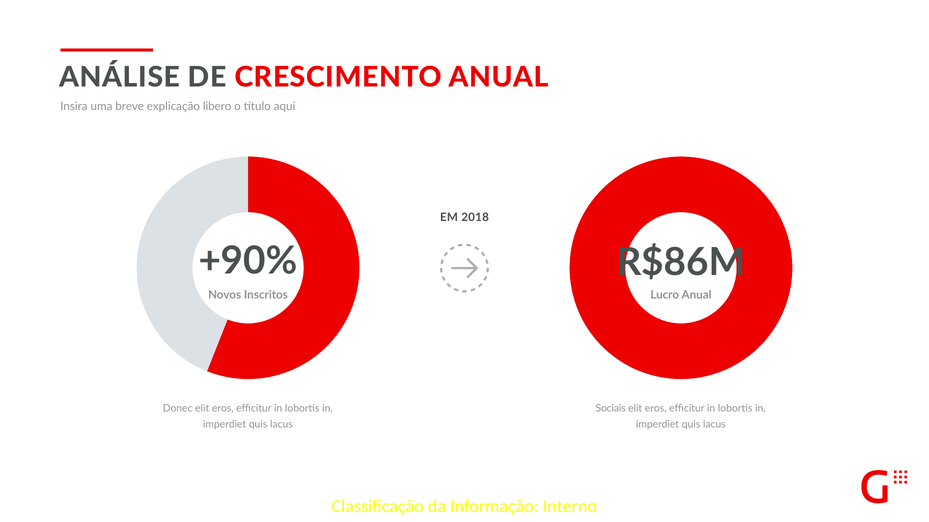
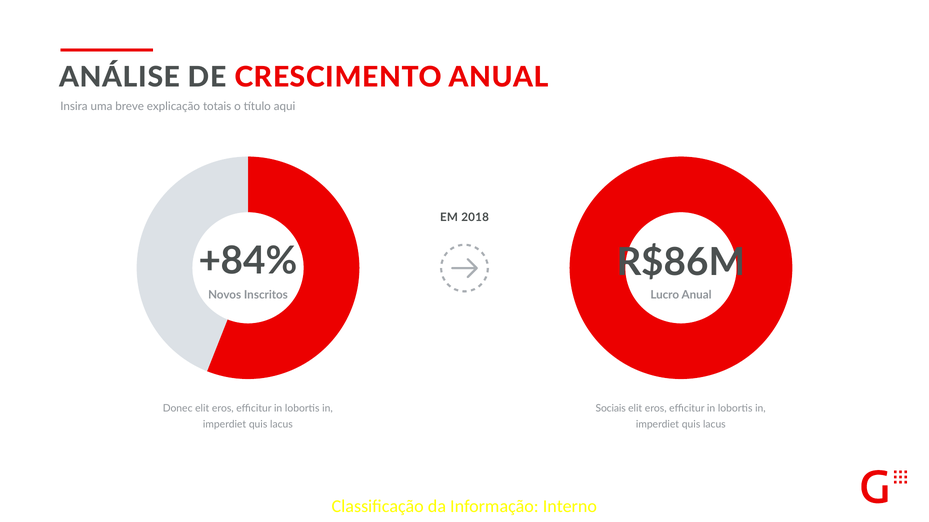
libero: libero -> totais (217, 107)
+90%: +90% -> +84% (248, 262)
